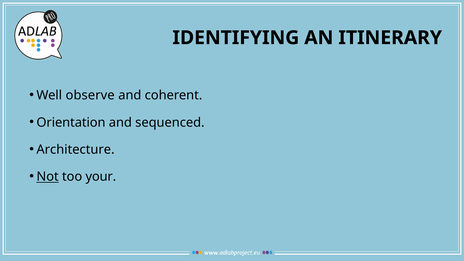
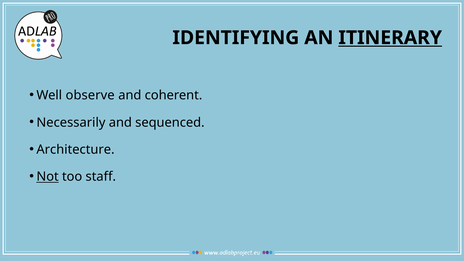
ITINERARY underline: none -> present (390, 38)
Orientation: Orientation -> Necessarily (71, 122)
your: your -> staff (101, 177)
